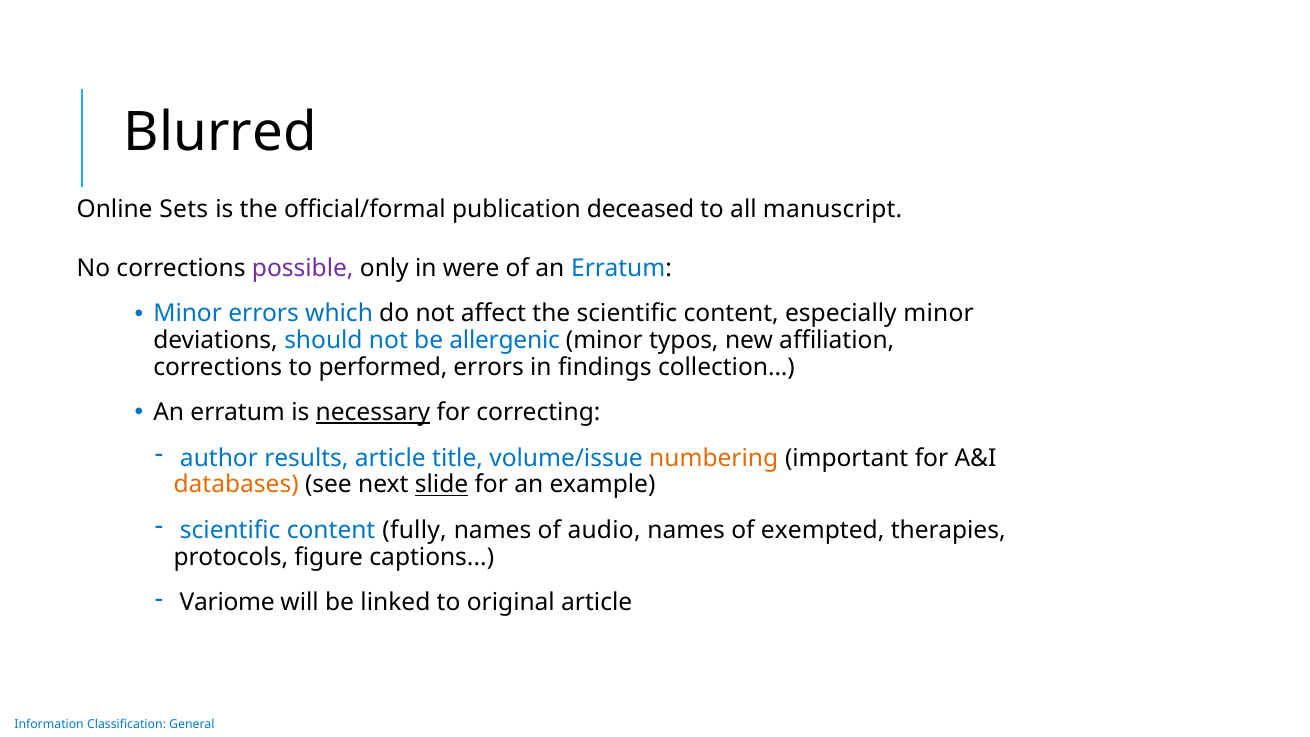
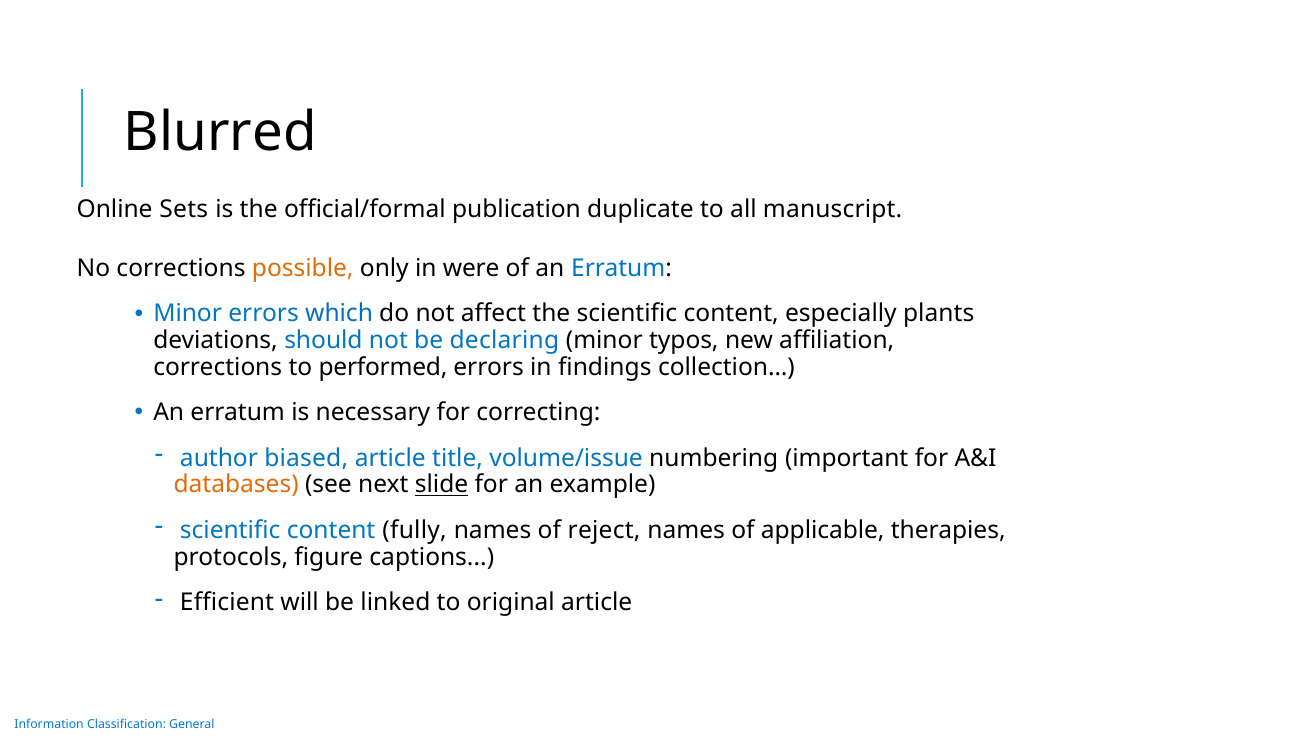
deceased: deceased -> duplicate (640, 209)
possible colour: purple -> orange (303, 268)
especially minor: minor -> plants (939, 314)
allergenic: allergenic -> declaring (504, 340)
necessary underline: present -> none (373, 413)
results: results -> biased (306, 458)
numbering colour: orange -> black (714, 458)
audio: audio -> reject (604, 530)
exempted: exempted -> applicable (823, 530)
Variome: Variome -> Efficient (227, 603)
